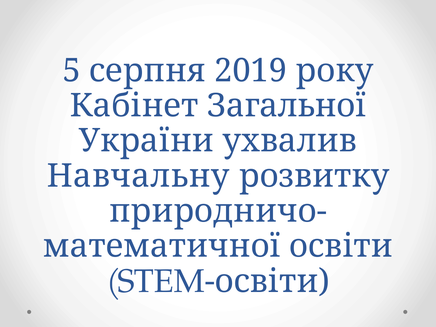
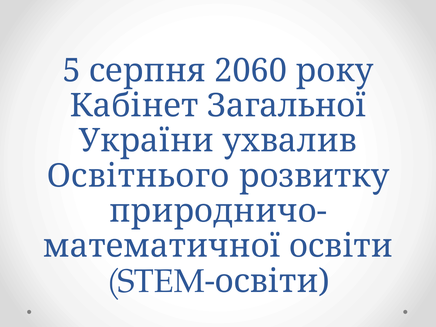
2019: 2019 -> 2060 (251, 71)
Навчальну: Навчальну -> Освітнього (138, 176)
